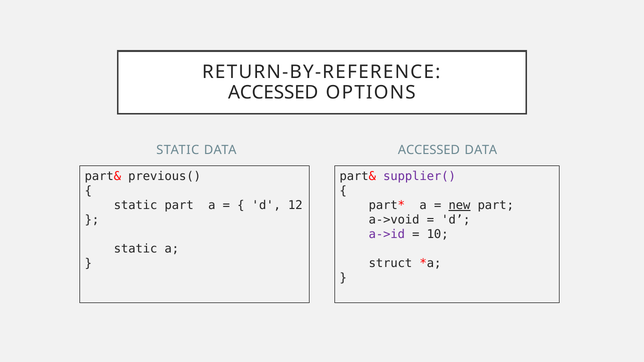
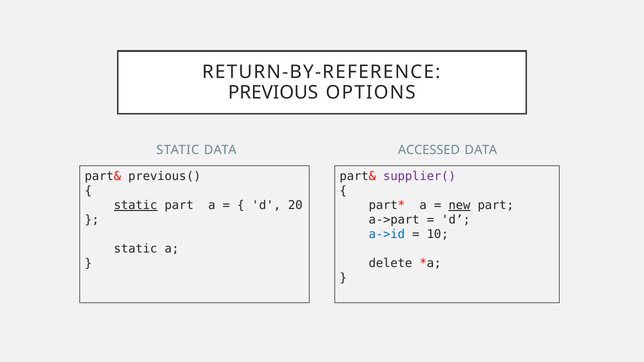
ACCESSED: ACCESSED -> PREVIOUS (273, 92)
static underline: none -> present (136, 206)
12: 12 -> 20 (295, 206)
a->void: a->void -> a->part (394, 220)
a->id colour: purple -> blue (387, 234)
struct: struct -> delete (390, 263)
